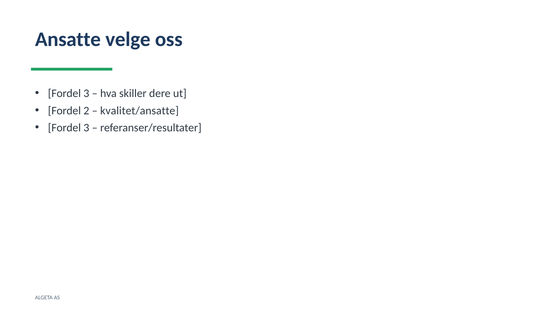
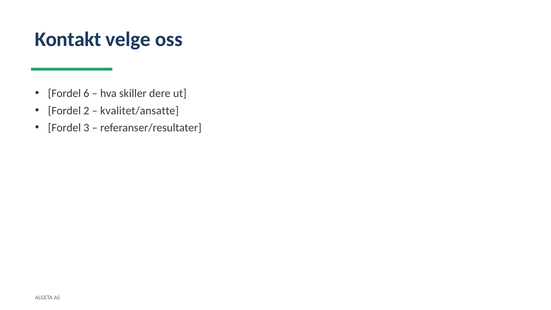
Ansatte: Ansatte -> Kontakt (68, 39)
3: 3 -> 6 (86, 93)
